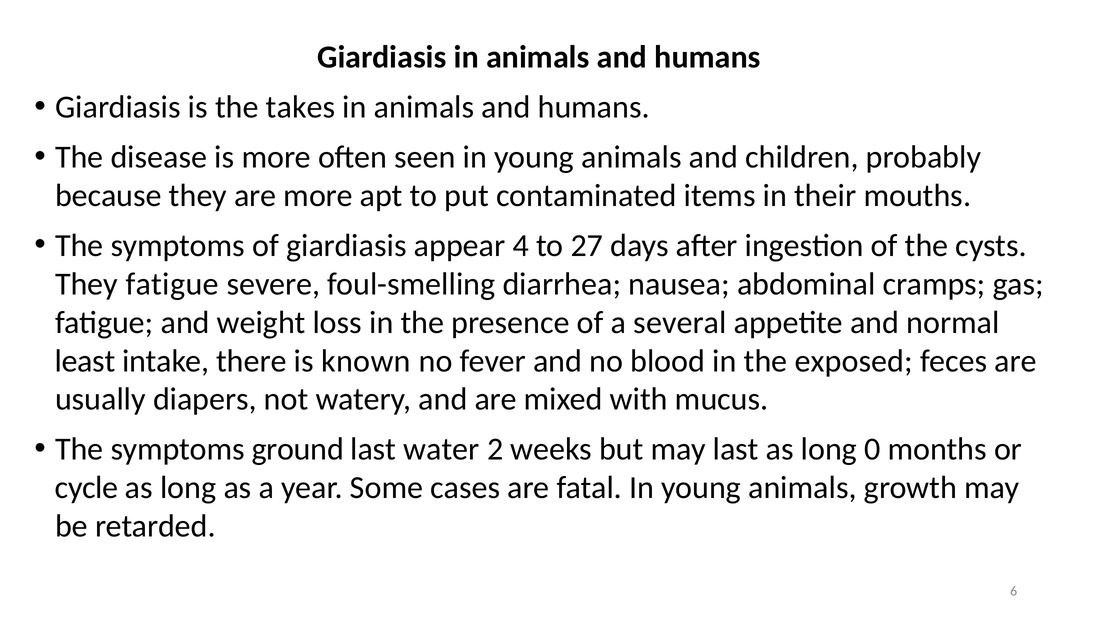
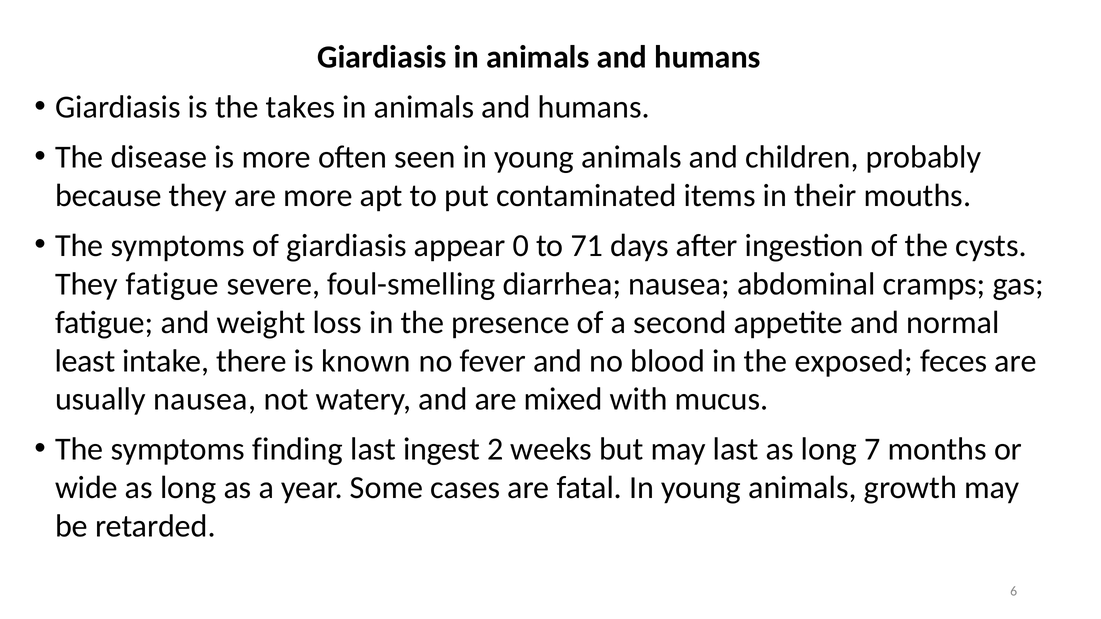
4: 4 -> 0 (521, 246)
27: 27 -> 71 (587, 246)
several: several -> second (680, 323)
usually diapers: diapers -> nausea (205, 400)
ground: ground -> finding (298, 450)
water: water -> ingest (442, 450)
0: 0 -> 7 (872, 450)
cycle: cycle -> wide (87, 488)
